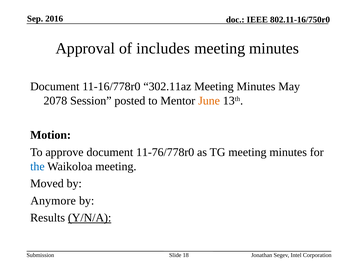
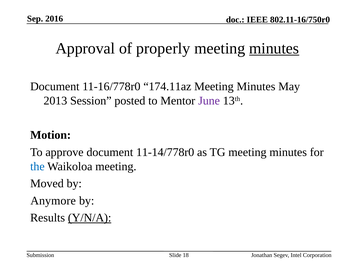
includes: includes -> properly (163, 48)
minutes underline: none -> present (274, 48)
302.11az: 302.11az -> 174.11az (167, 87)
2078: 2078 -> 2013 (55, 101)
June colour: orange -> purple (209, 101)
11-76/778r0: 11-76/778r0 -> 11-14/778r0 (165, 152)
